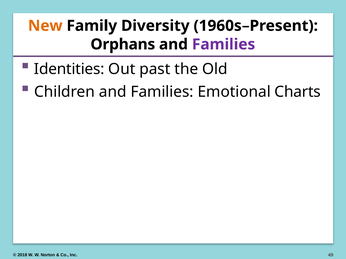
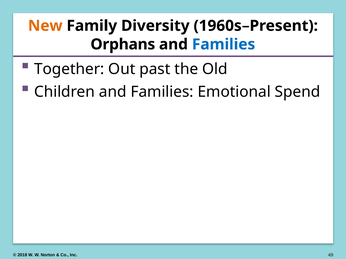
Families colour: purple -> blue (224, 44)
Identities: Identities -> Together (69, 69)
Charts: Charts -> Spend (298, 92)
